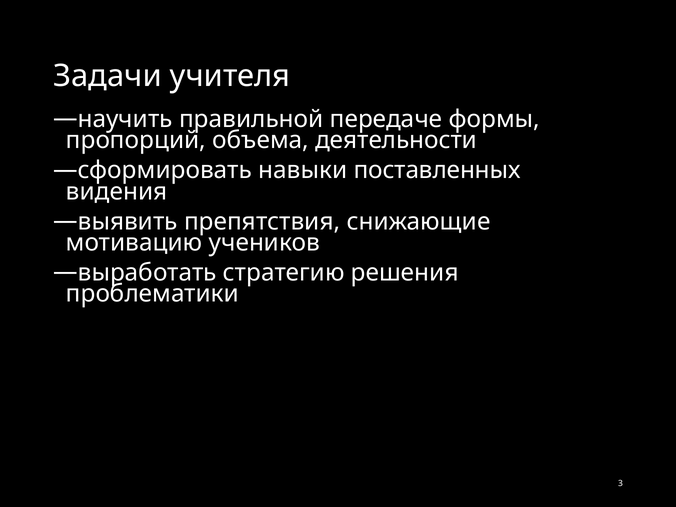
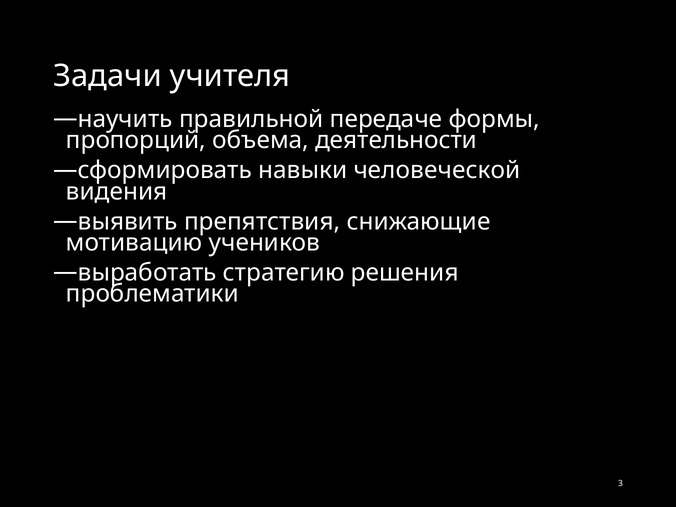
поставленных: поставленных -> человеческой (437, 170)
